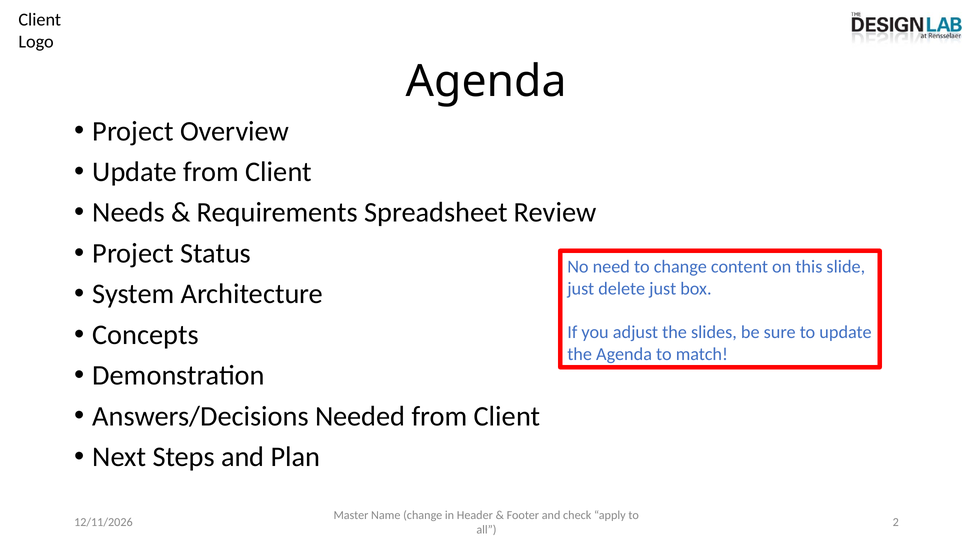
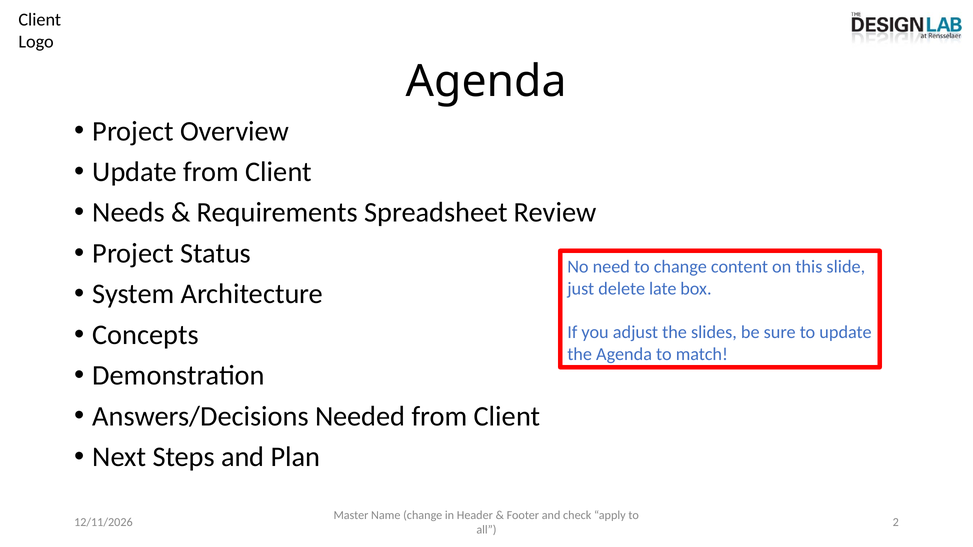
delete just: just -> late (663, 289)
